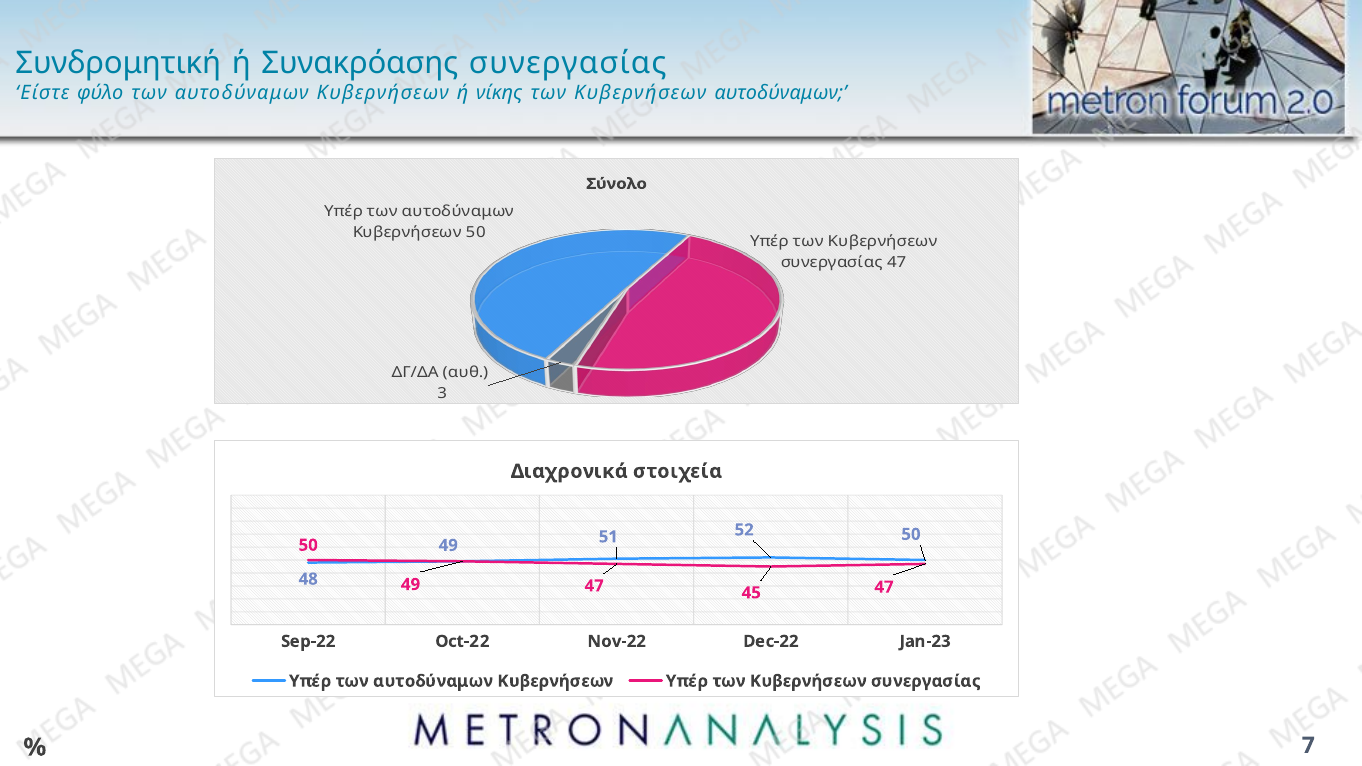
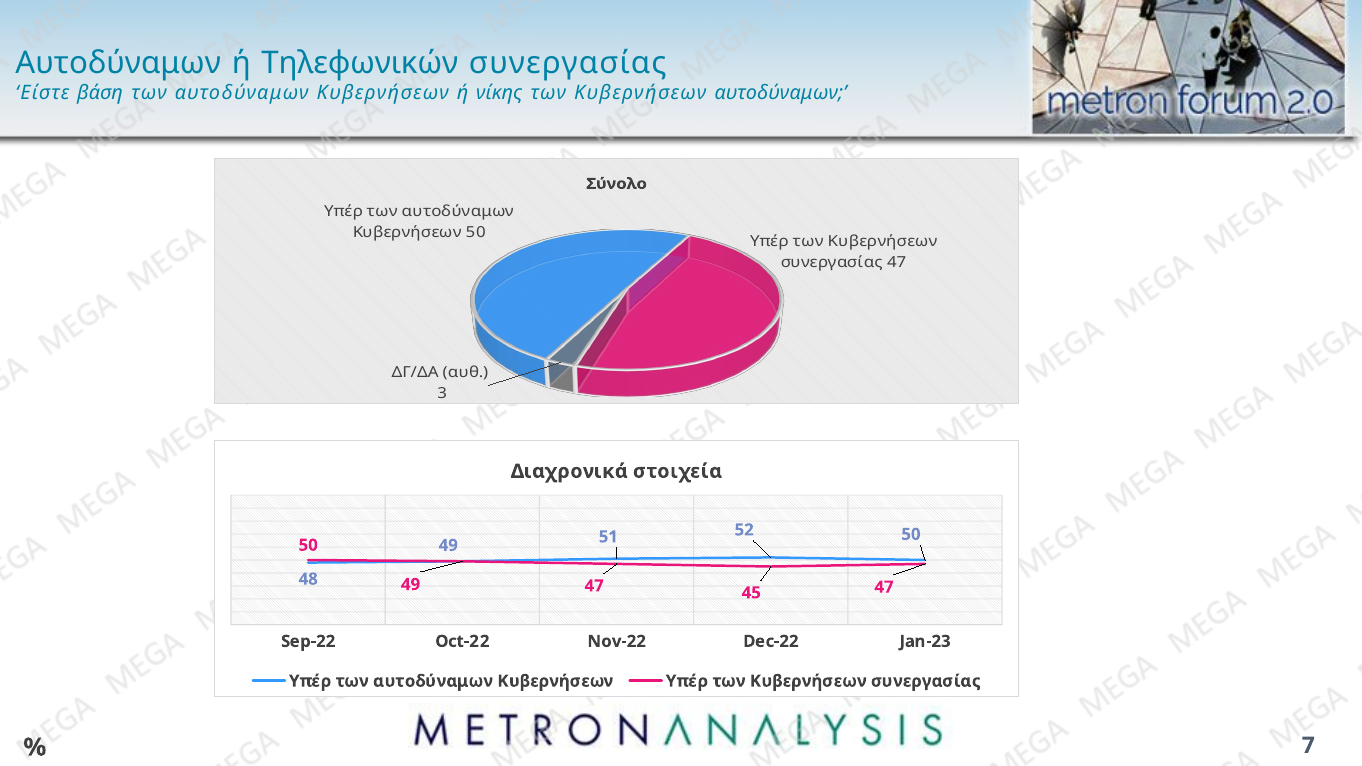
Συνδρομητική: Συνδρομητική -> Αυτοδύναμων (118, 64)
Συνακρόασης: Συνακρόασης -> Τηλεφωνικών (360, 64)
φύλο: φύλο -> βάση (100, 93)
